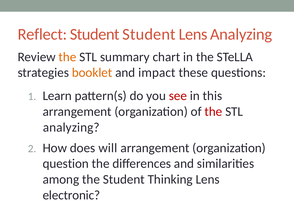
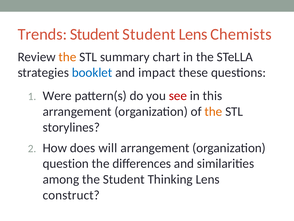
Reflect: Reflect -> Trends (42, 34)
Lens Analyzing: Analyzing -> Chemists (241, 34)
booklet colour: orange -> blue (92, 72)
Learn: Learn -> Were (57, 96)
the colour: red -> orange (213, 111)
analyzing: analyzing -> storylines (71, 127)
electronic: electronic -> construct (71, 195)
